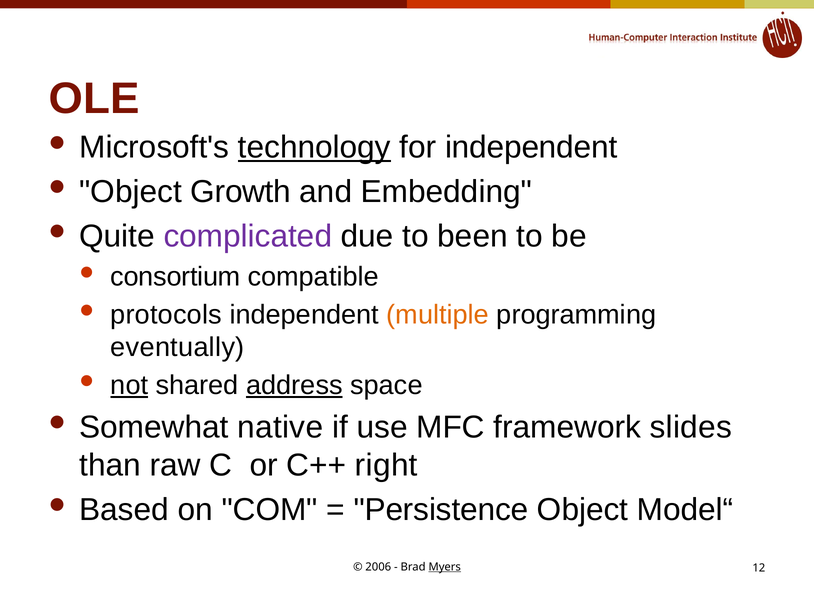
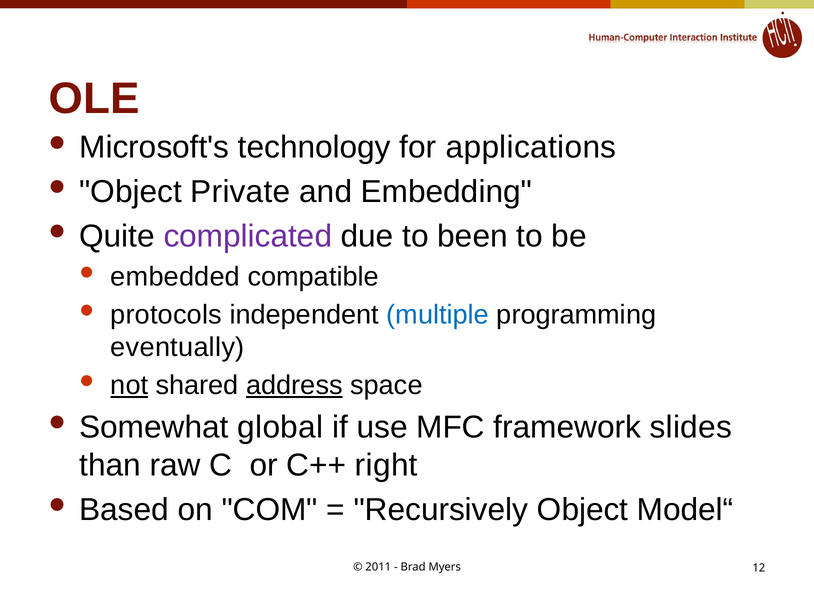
technology underline: present -> none (314, 147)
for independent: independent -> applications (531, 147)
Growth: Growth -> Private (240, 192)
consortium: consortium -> embedded (175, 276)
multiple colour: orange -> blue (438, 314)
native: native -> global (280, 427)
Persistence: Persistence -> Recursively (441, 509)
2006: 2006 -> 2011 (378, 566)
Myers underline: present -> none (445, 566)
